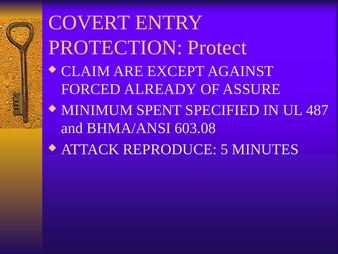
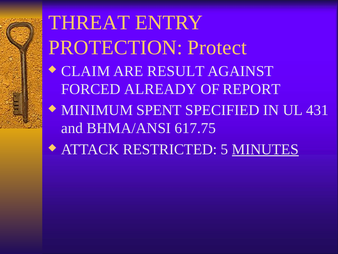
COVERT: COVERT -> THREAT (89, 23)
EXCEPT: EXCEPT -> RESULT (176, 71)
ASSURE: ASSURE -> REPORT (252, 89)
487: 487 -> 431 (317, 110)
603.08: 603.08 -> 617.75 (195, 128)
REPRODUCE: REPRODUCE -> RESTRICTED (170, 149)
MINUTES underline: none -> present (265, 149)
